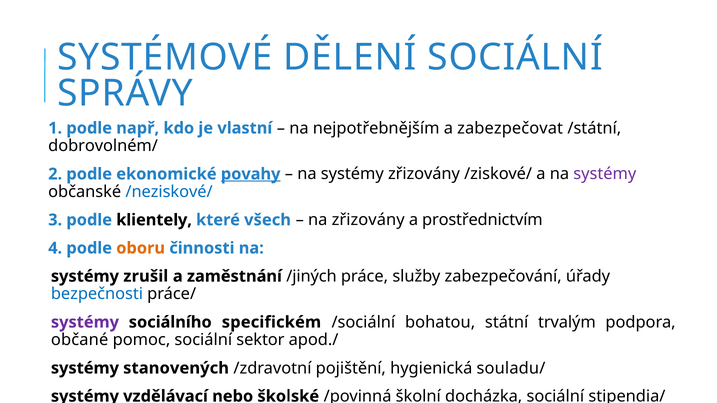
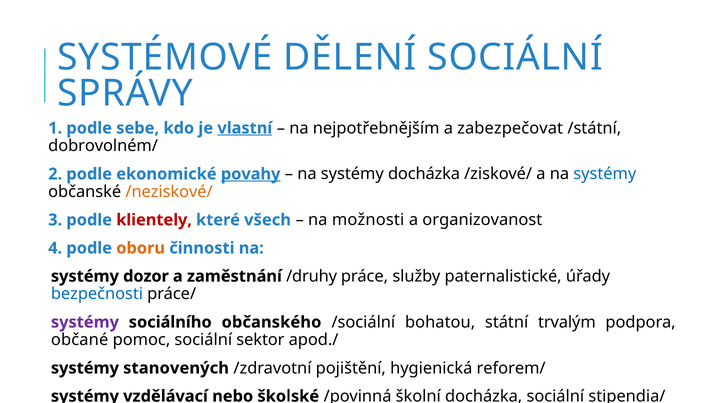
např: např -> sebe (138, 128)
vlastní underline: none -> present (245, 128)
systémy zřizovány: zřizovány -> docházka (424, 174)
systémy colour: purple -> blue (605, 174)
/neziskové/ colour: blue -> orange (169, 192)
klientely colour: black -> red (154, 220)
na zřizovány: zřizovány -> možnosti (368, 220)
prostřednictvím: prostřednictvím -> organizovanost (482, 220)
zrušil: zrušil -> dozor (146, 276)
/jiných: /jiných -> /druhy (312, 276)
zabezpečování: zabezpečování -> paternalistické (503, 276)
specifickém: specifickém -> občanského (271, 322)
souladu/: souladu/ -> reforem/ (511, 368)
